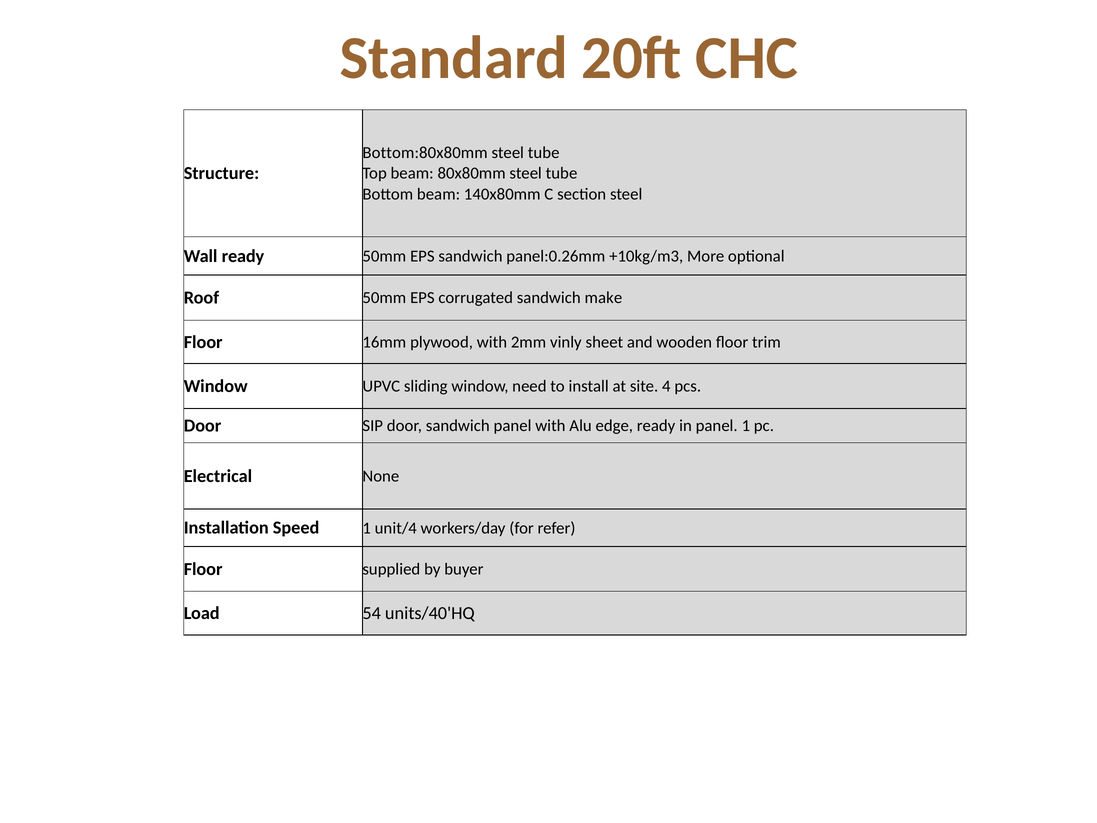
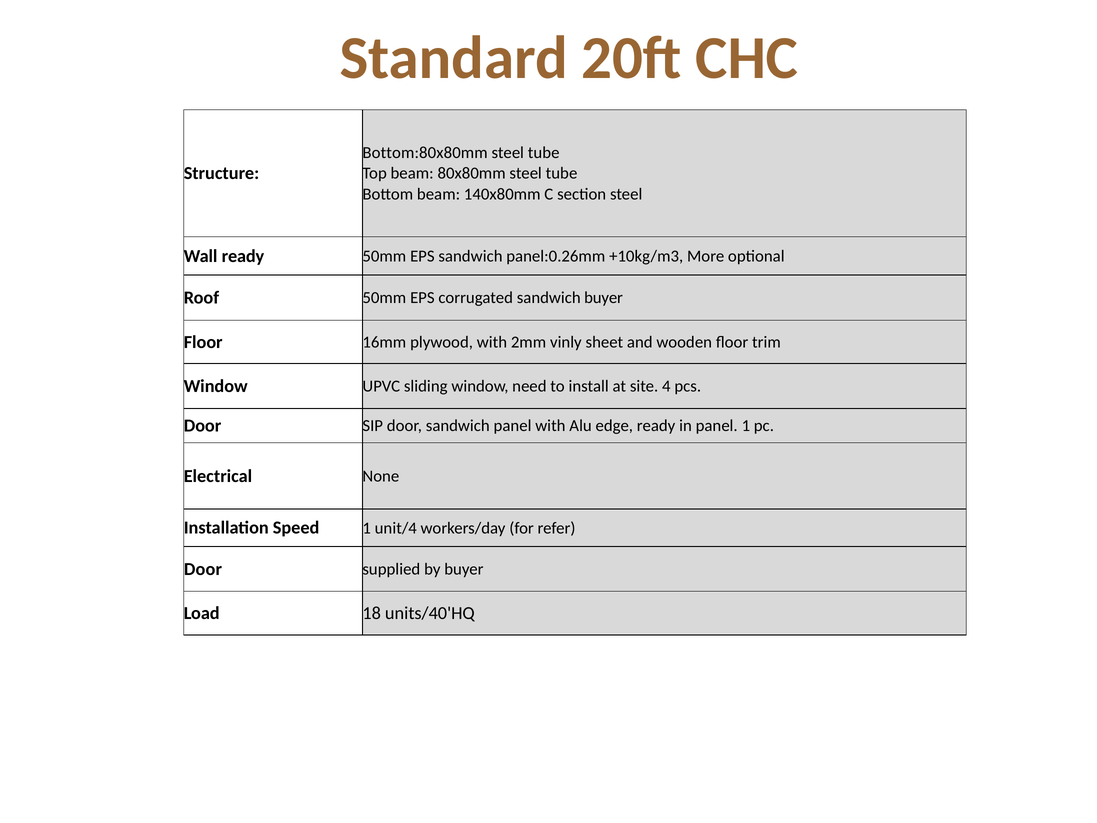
sandwich make: make -> buyer (604, 298)
Floor: Floor -> Door (203, 569)
54: 54 -> 18 (372, 613)
